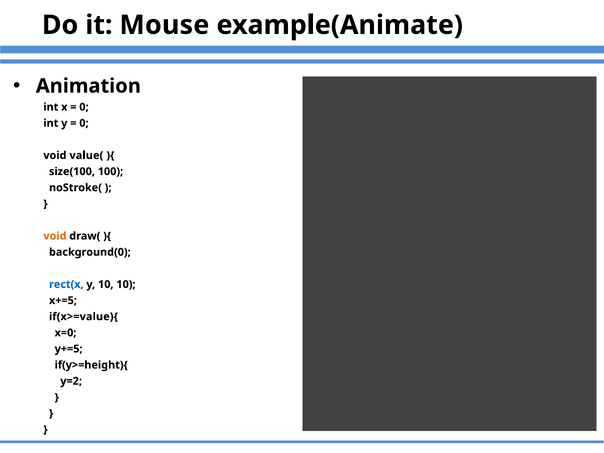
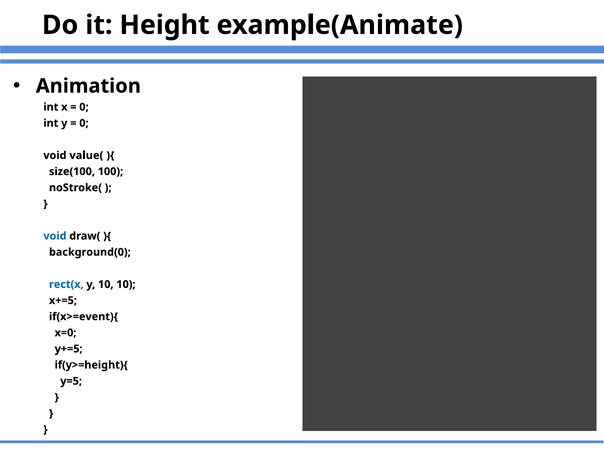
Mouse: Mouse -> Height (165, 25)
void colour: orange -> blue (55, 236)
if(x>=value){: if(x>=value){ -> if(x>=event){ (84, 317)
y=2: y=2 -> y=5 (71, 381)
